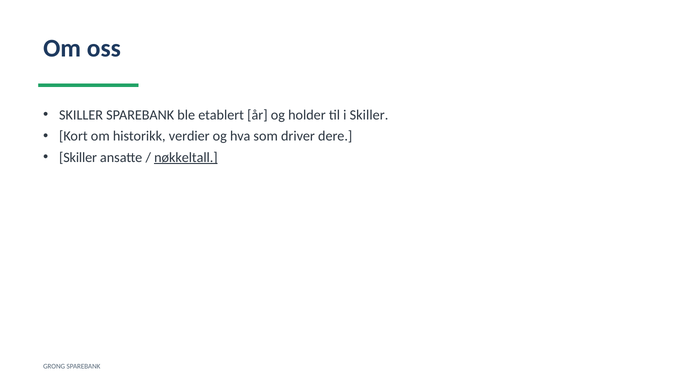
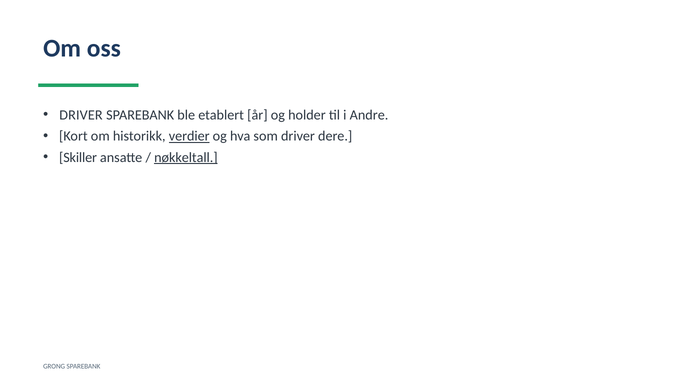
SKILLER: SKILLER -> DRIVER (81, 115)
i Skiller: Skiller -> Andre (369, 115)
verdier underline: none -> present (189, 136)
